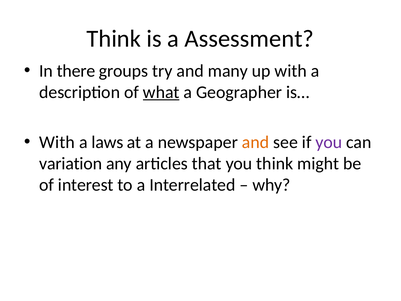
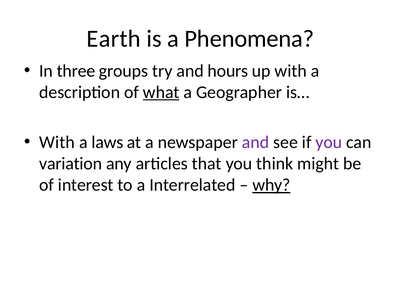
Think: Think -> Earth (114, 39)
Assessment: Assessment -> Phenomena (249, 39)
there: there -> three (76, 71)
many: many -> hours (228, 71)
and colour: orange -> purple (256, 142)
why underline: none -> present (271, 185)
